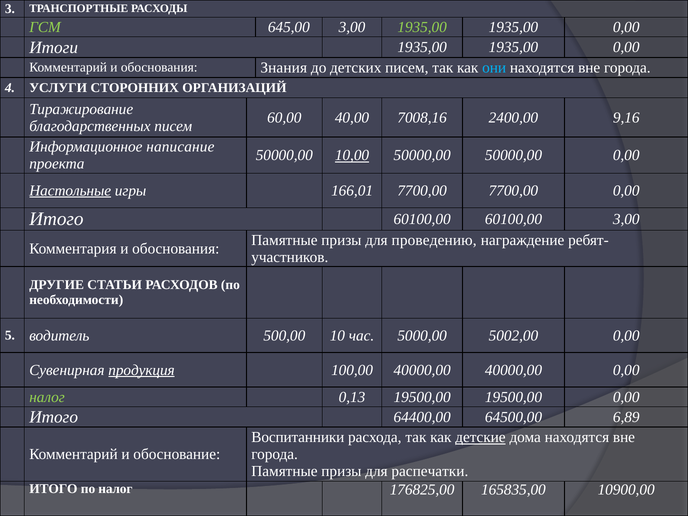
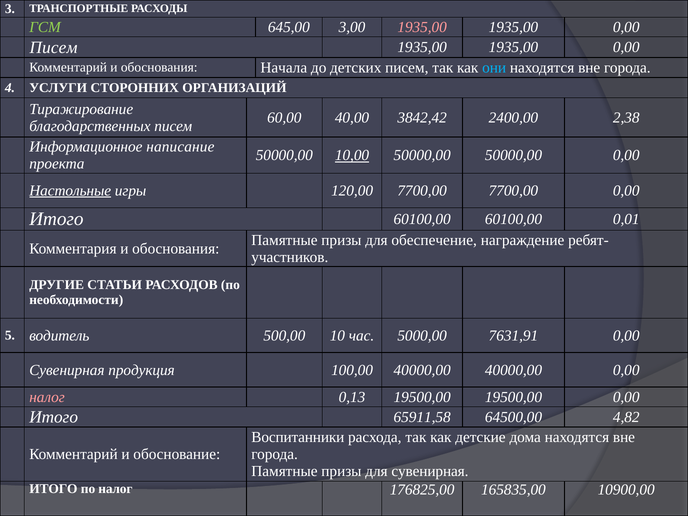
1935,00 colour: light green -> pink (422, 27)
Итоги: Итоги -> Писем (54, 47)
Знания: Знания -> Начала (284, 68)
7008,16: 7008,16 -> 3842,42 (422, 117)
9,16: 9,16 -> 2,38 (626, 117)
166,01: 166,01 -> 120,00 (352, 191)
60100,00 3,00: 3,00 -> 0,01 (626, 219)
проведению: проведению -> обеспечение (434, 240)
5002,00: 5002,00 -> 7631,91 (513, 336)
продукция underline: present -> none (142, 370)
налог colour: light green -> pink (47, 397)
64400,00: 64400,00 -> 65911,58 (422, 417)
6,89: 6,89 -> 4,82 (626, 417)
детские underline: present -> none (480, 437)
для распечатки: распечатки -> сувенирная (430, 471)
